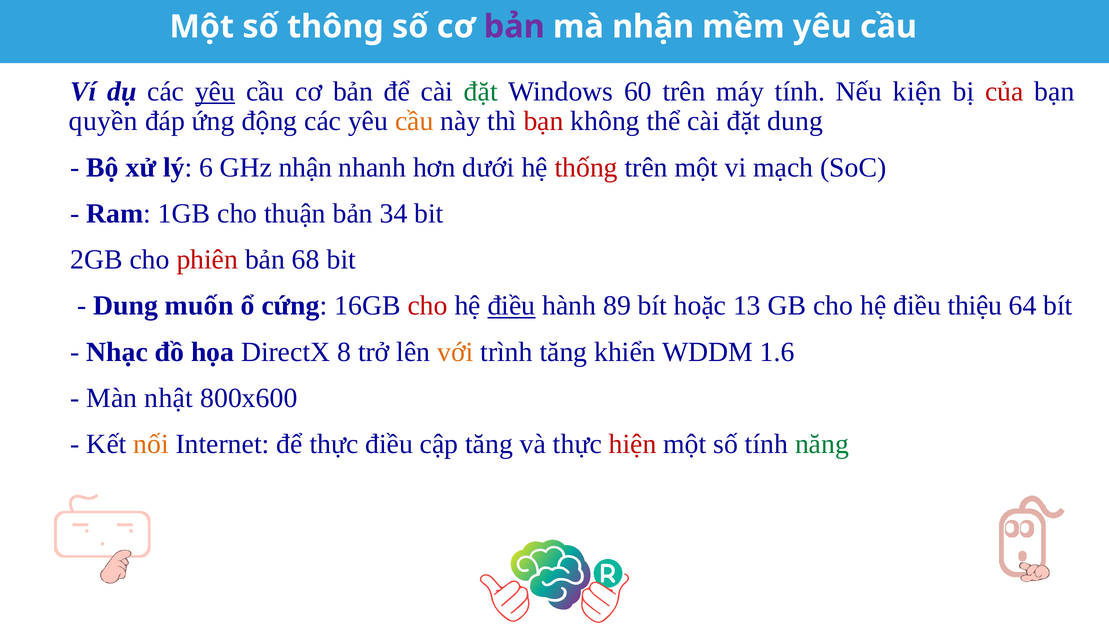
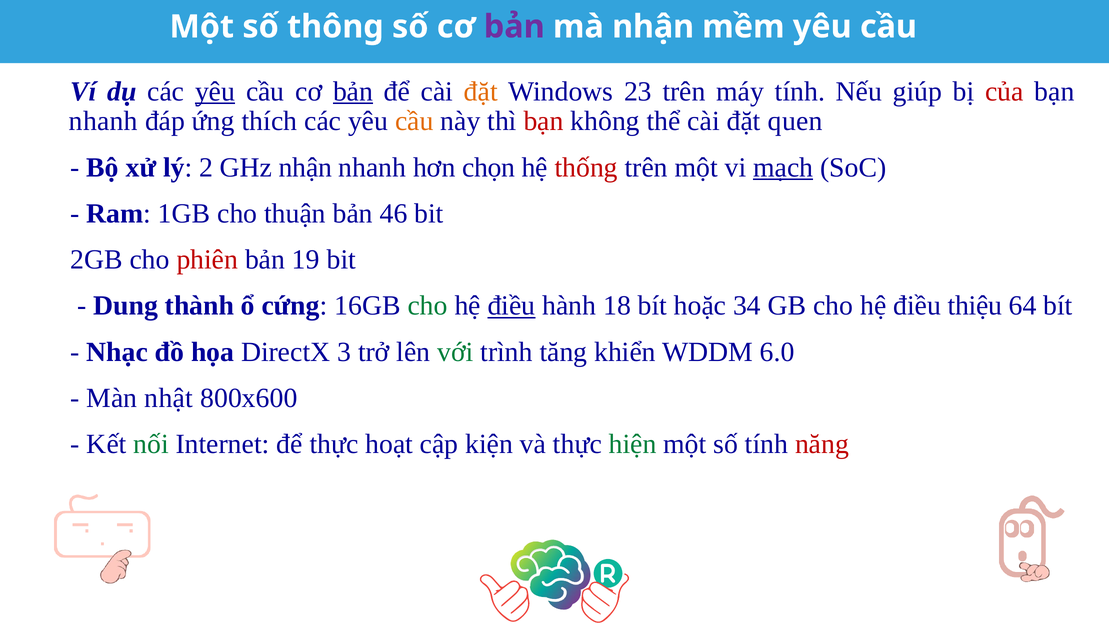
bản underline: none -> present (353, 91)
đặt colour: green -> orange (481, 91)
60: 60 -> 23 (638, 91)
kiện: kiện -> giúp (917, 91)
quyền: quyền -> nhanh (103, 121)
động: động -> thích (269, 121)
đặt dung: dung -> quen (795, 121)
6: 6 -> 2 (206, 167)
dưới: dưới -> chọn (489, 167)
mạch underline: none -> present (783, 167)
34: 34 -> 46 (394, 213)
68: 68 -> 19 (306, 260)
muốn: muốn -> thành (199, 306)
cho colour: red -> green (428, 306)
89: 89 -> 18 (617, 306)
13: 13 -> 34 (747, 306)
DirectX 8: 8 -> 3 (344, 352)
với colour: orange -> green (455, 352)
1.6: 1.6 -> 6.0 (777, 352)
nối colour: orange -> green (151, 444)
thực điều: điều -> hoạt (389, 444)
cập tăng: tăng -> kiện (489, 444)
hiện colour: red -> green (633, 444)
năng colour: green -> red (822, 444)
